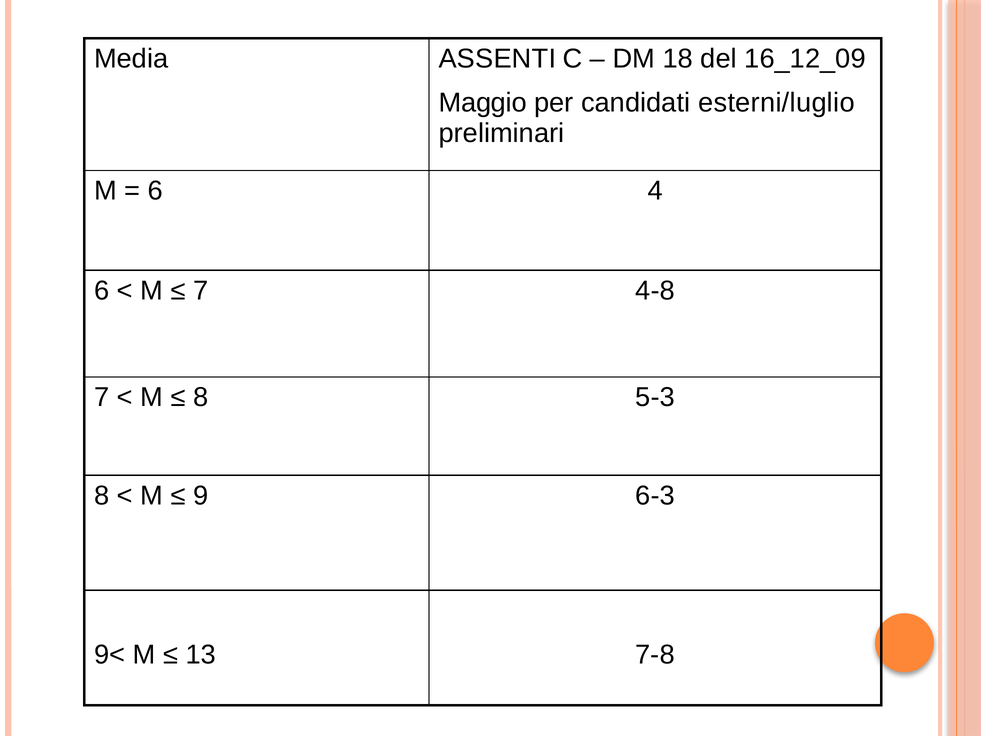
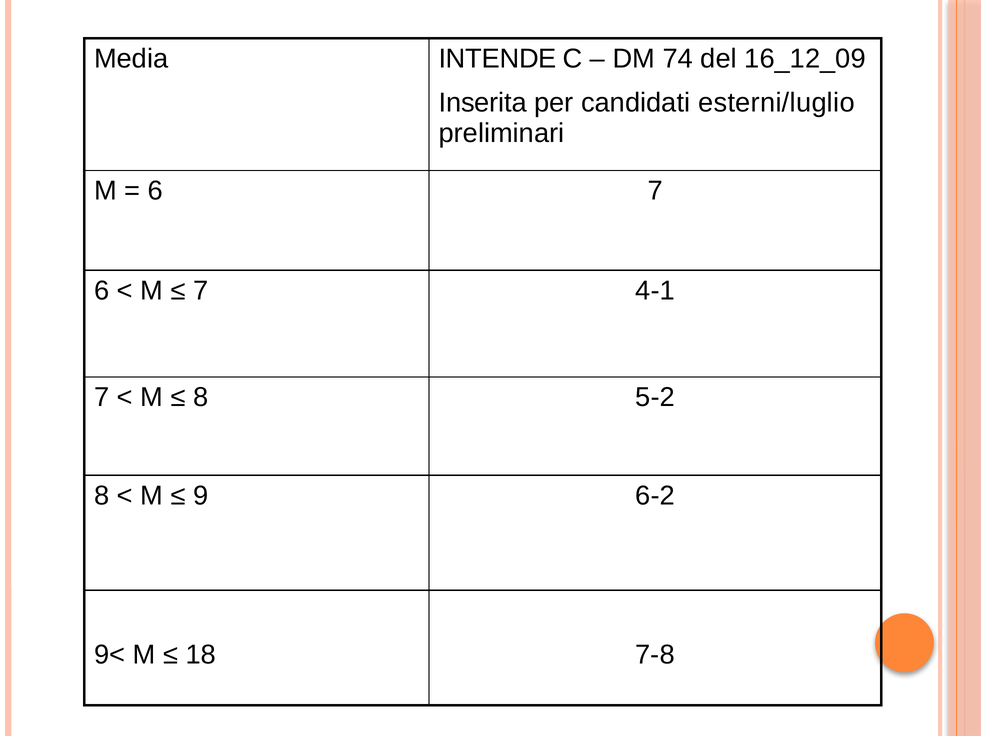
ASSENTI: ASSENTI -> INTENDE (498, 59)
18: 18 -> 74 (678, 59)
Maggio: Maggio -> Inserita (483, 103)
6 4: 4 -> 7 (655, 191)
4-8: 4-8 -> 4-1 (655, 291)
5-3: 5-3 -> 5-2 (655, 397)
6-3: 6-3 -> 6-2 (655, 496)
13: 13 -> 18 (201, 655)
